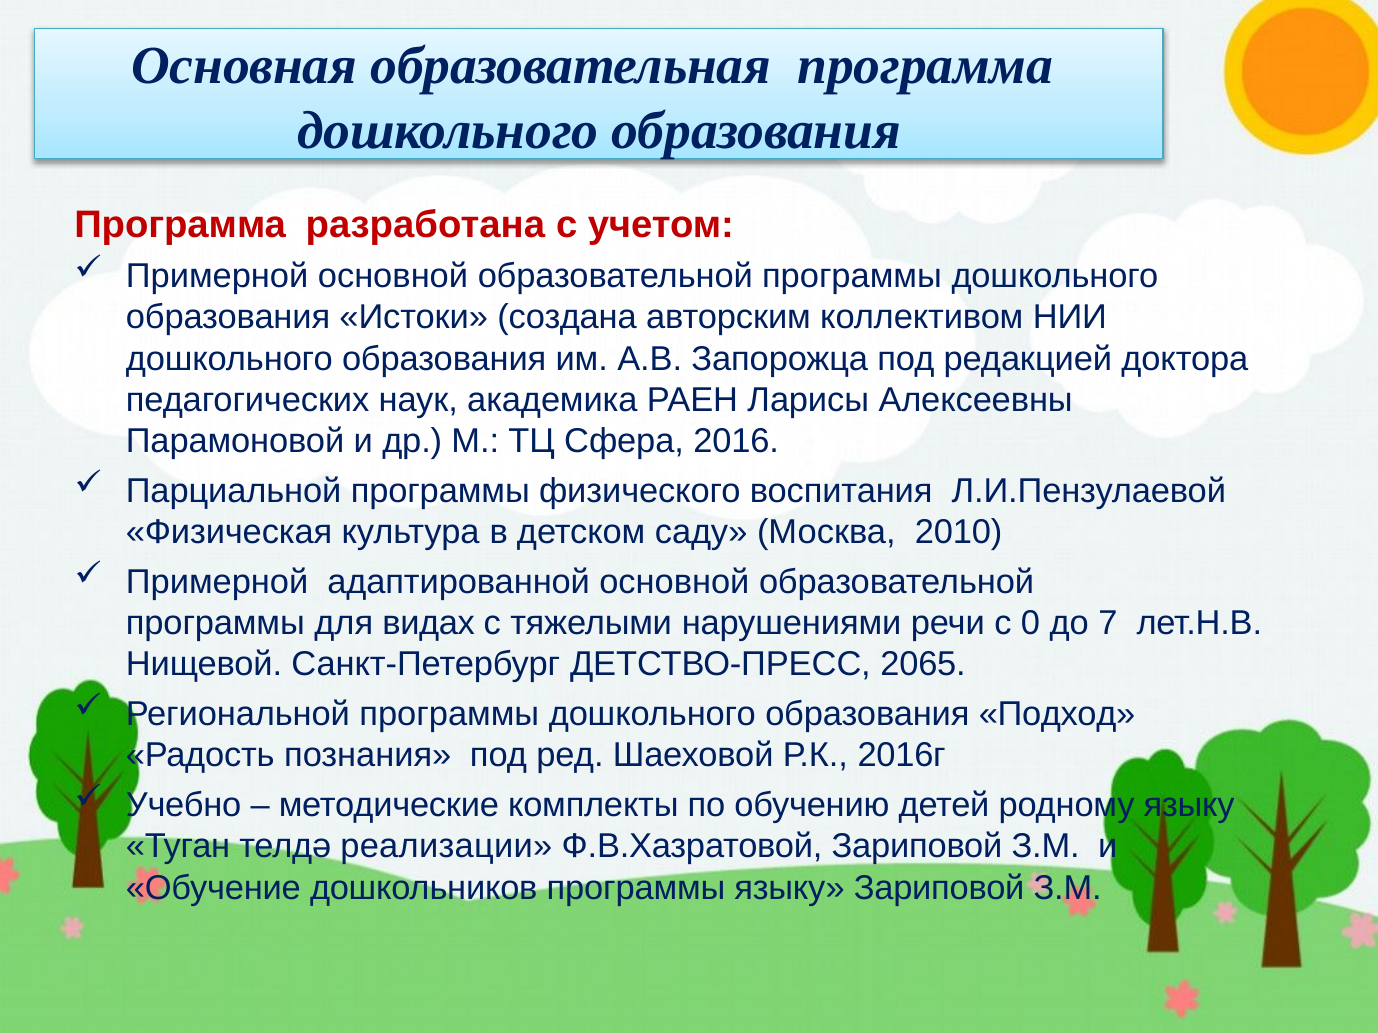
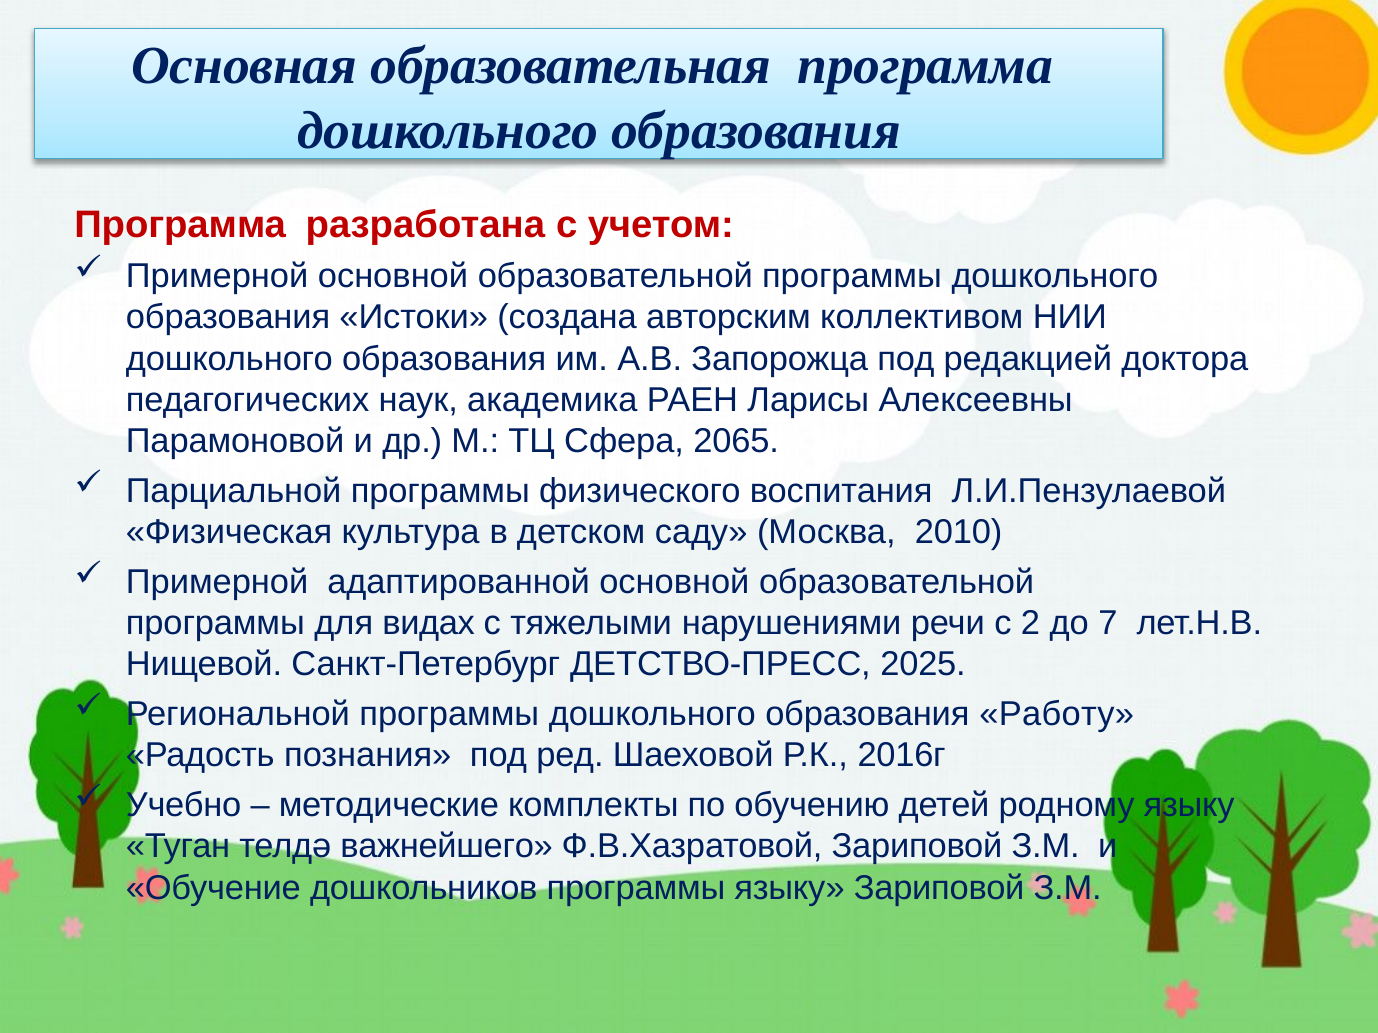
2016: 2016 -> 2065 (736, 442)
0: 0 -> 2 (1030, 623)
2065: 2065 -> 2025 (923, 665)
Подход: Подход -> Работу (1057, 714)
реализации: реализации -> важнейшего (447, 847)
